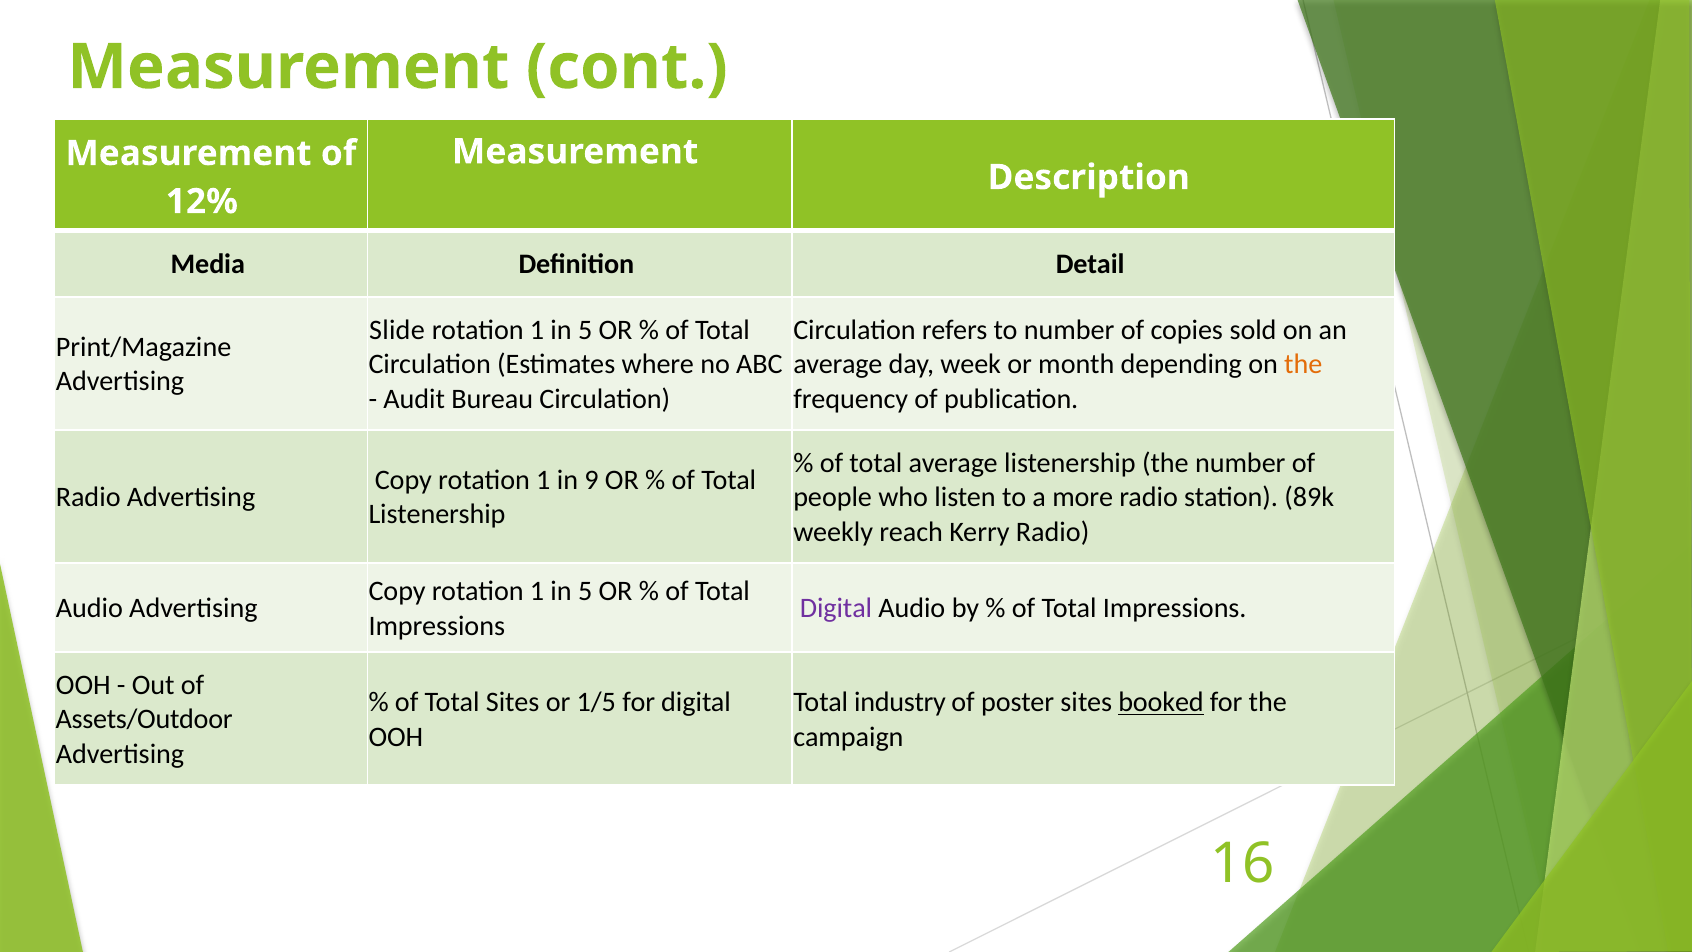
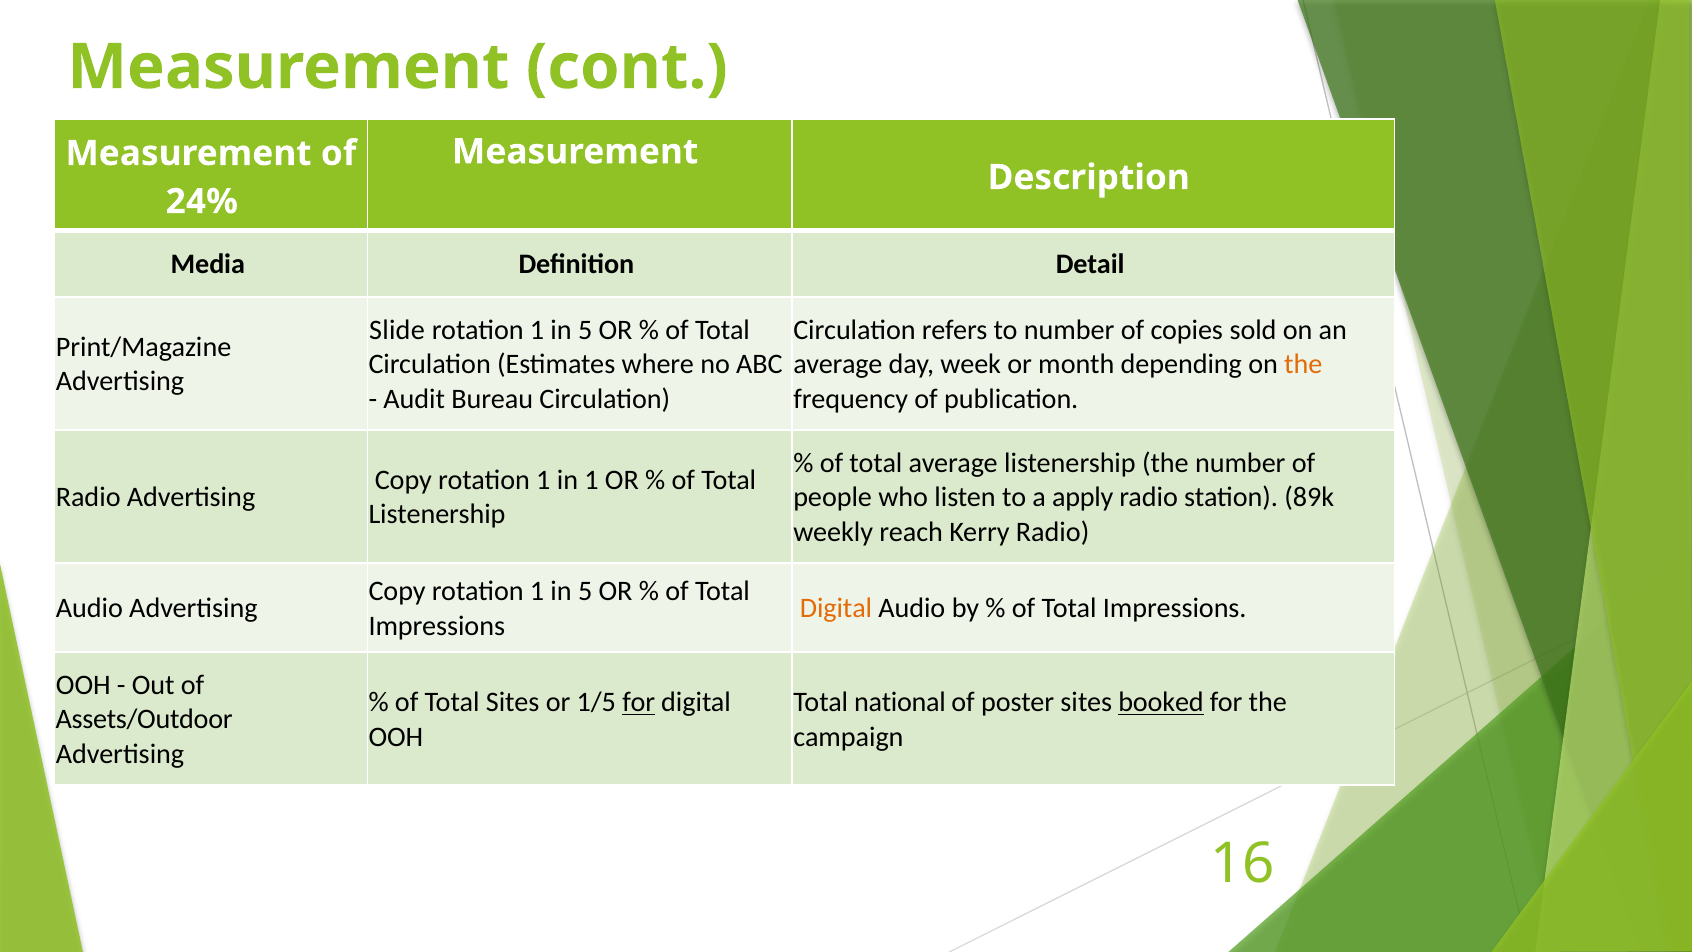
12%: 12% -> 24% (202, 202)
in 9: 9 -> 1 (591, 480)
more: more -> apply (1083, 497)
Digital colour: purple -> orange (836, 608)
for underline: none -> present (639, 702)
industry: industry -> national (900, 702)
